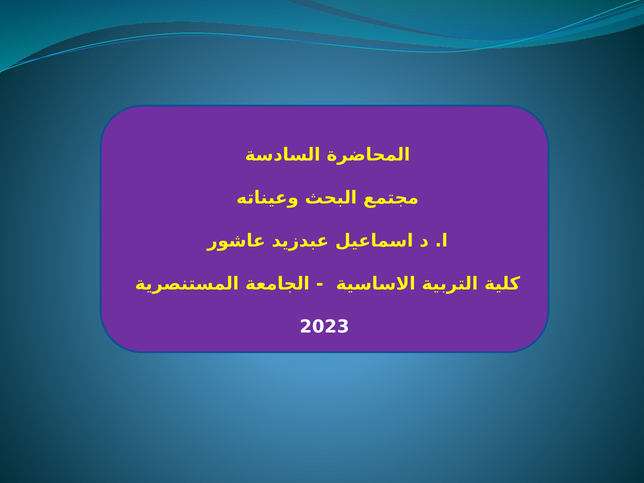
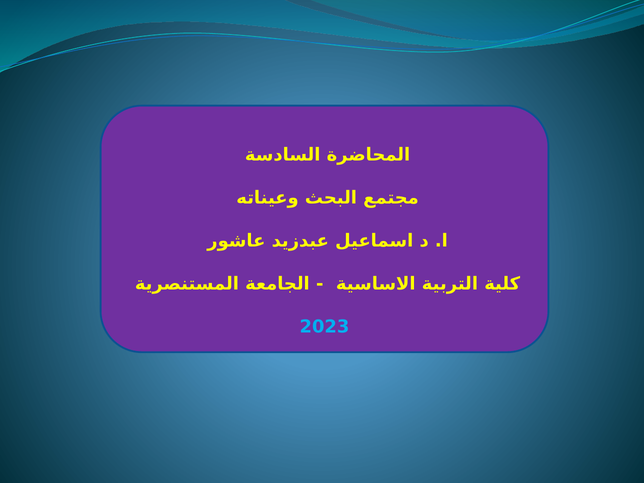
2023 colour: white -> light blue (324, 327)
